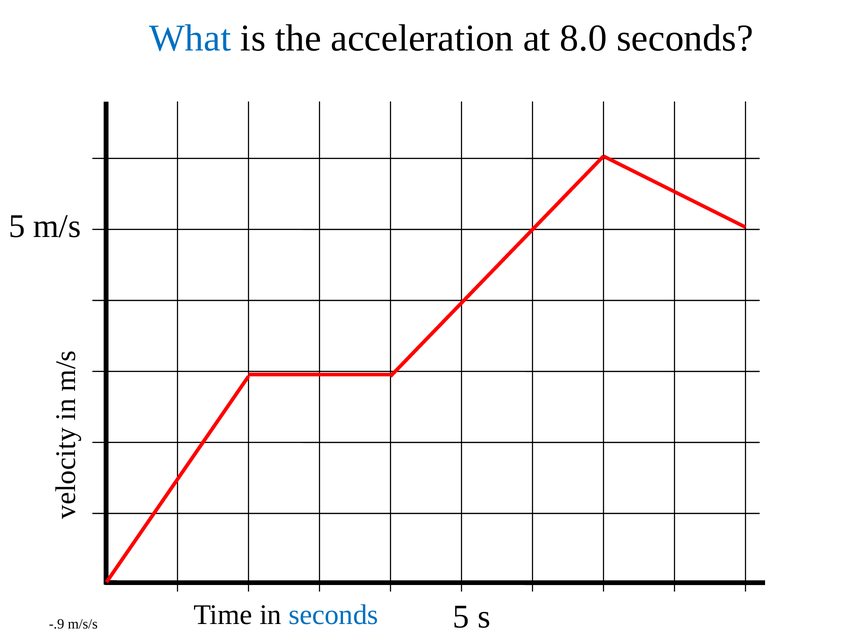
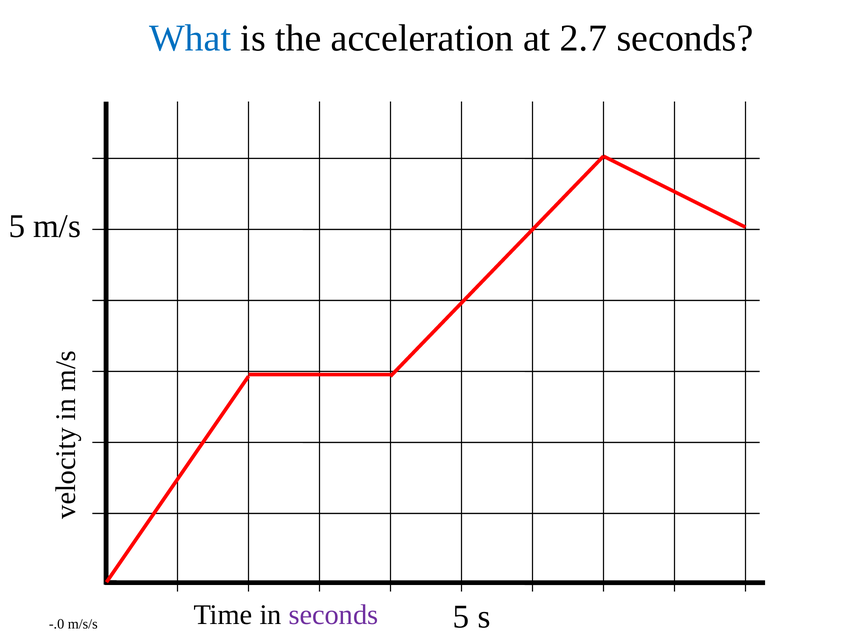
8.0: 8.0 -> 2.7 (584, 38)
seconds colour: blue -> purple (334, 615)
-.9: -.9 -> -.0 (57, 624)
